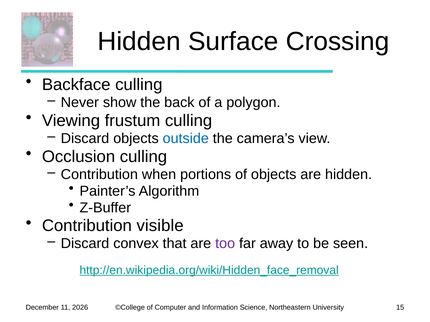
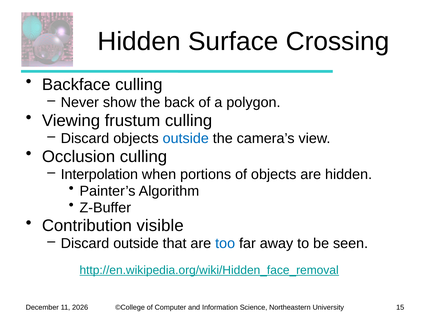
Contribution: Contribution -> Interpolation (99, 175)
Discard convex: convex -> outside (136, 244)
too colour: purple -> blue (225, 244)
